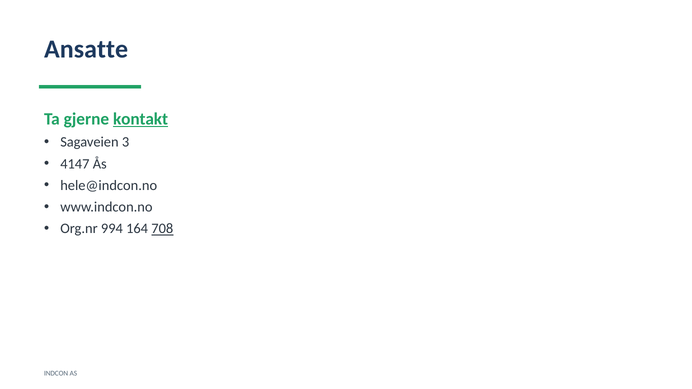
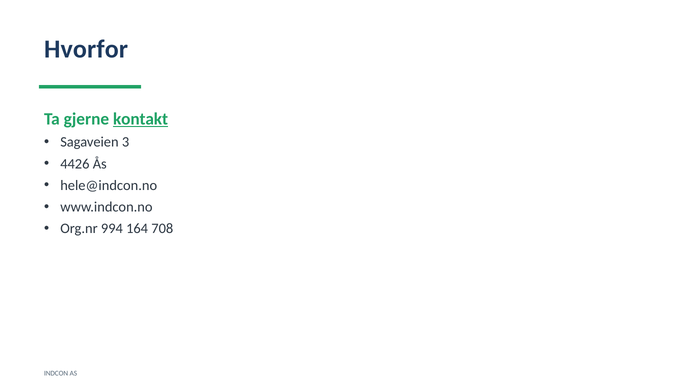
Ansatte: Ansatte -> Hvorfor (86, 49)
4147: 4147 -> 4426 (75, 164)
708 underline: present -> none (162, 229)
